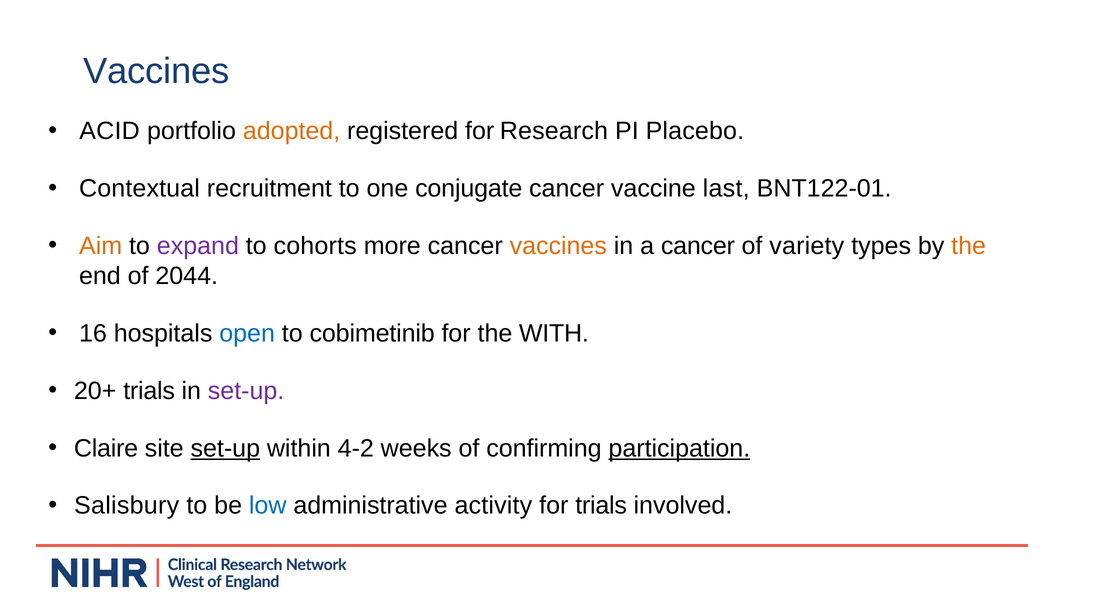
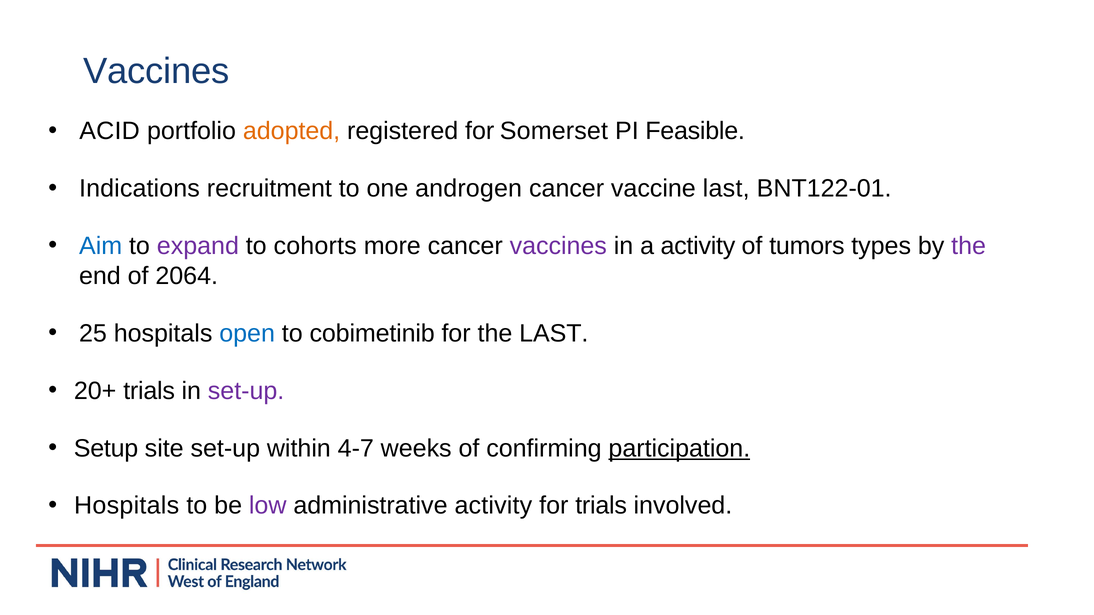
Research: Research -> Somerset (554, 131)
Placebo: Placebo -> Feasible (695, 131)
Contextual: Contextual -> Indications (140, 189)
conjugate: conjugate -> androgen (469, 189)
Aim colour: orange -> blue (101, 246)
vaccines colour: orange -> purple (558, 246)
a cancer: cancer -> activity (698, 246)
variety: variety -> tumors (807, 246)
the colour: orange -> purple (969, 246)
2044: 2044 -> 2064 (187, 276)
16: 16 -> 25 (93, 334)
the WITH: WITH -> LAST (554, 334)
Claire: Claire -> Setup (106, 449)
set-up underline: present -> none (225, 449)
4-2: 4-2 -> 4-7 (356, 449)
Salisbury: Salisbury -> Hospitals (127, 506)
low colour: blue -> purple (268, 506)
